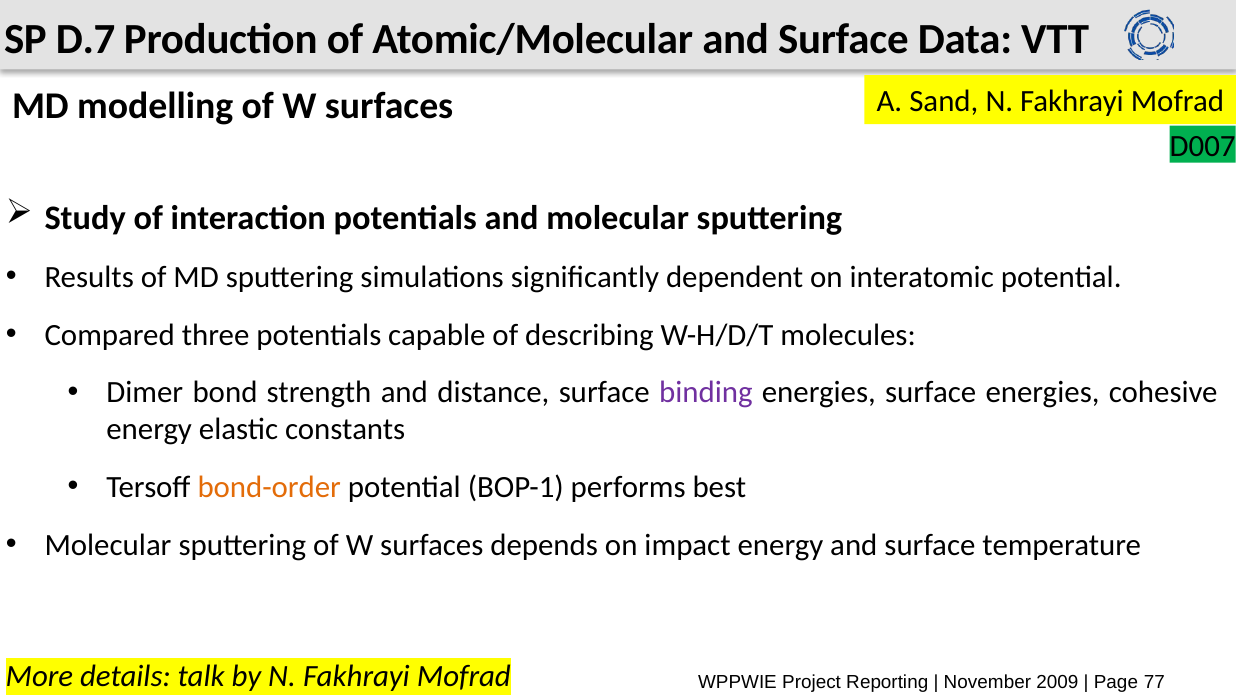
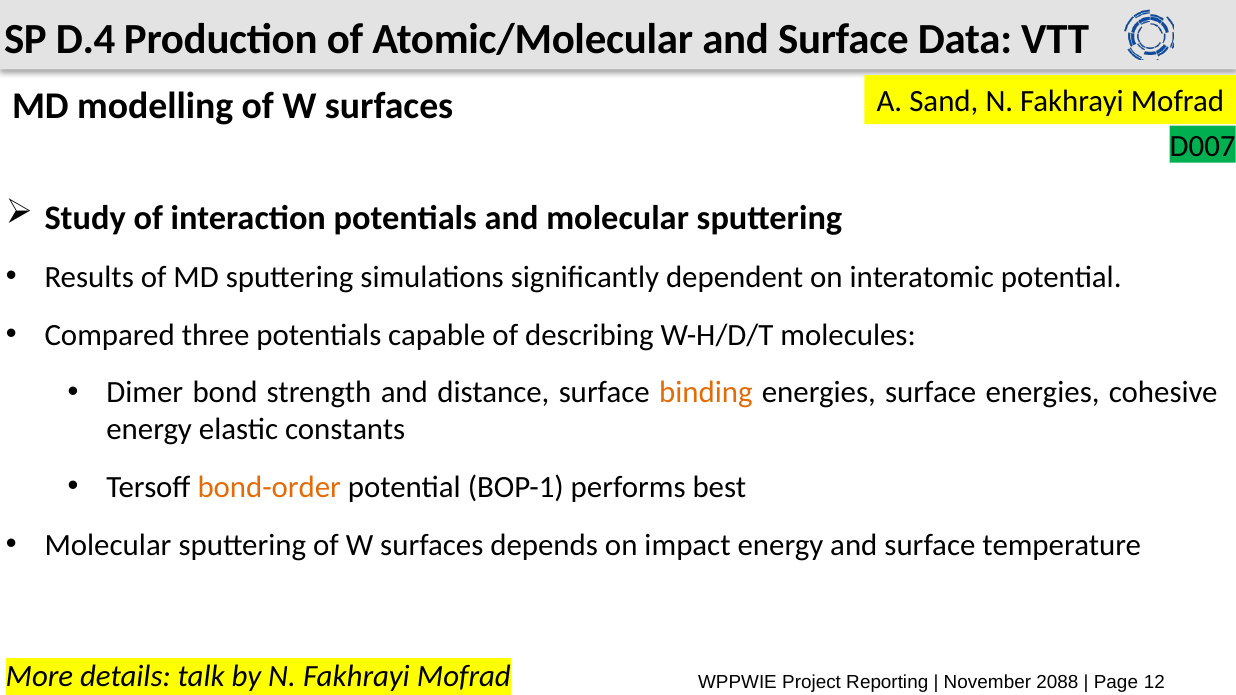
D.7: D.7 -> D.4 (86, 39)
binding colour: purple -> orange (706, 393)
2009: 2009 -> 2088 (1057, 682)
77: 77 -> 12 (1154, 682)
